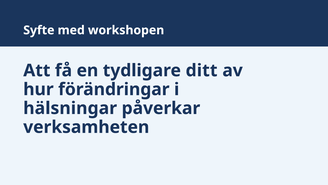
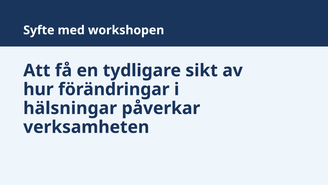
ditt: ditt -> sikt (202, 70)
